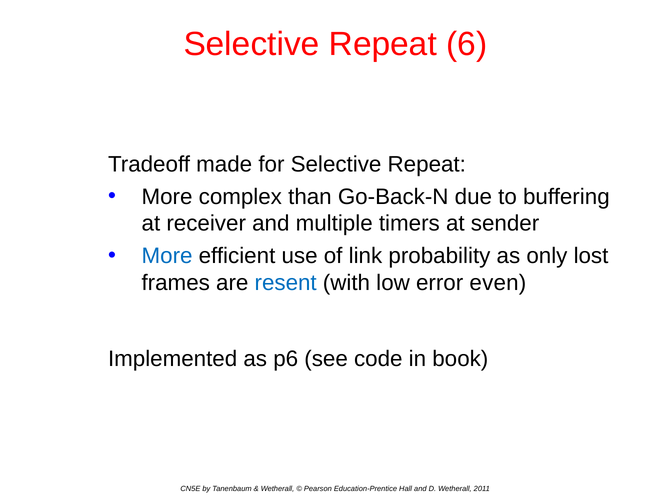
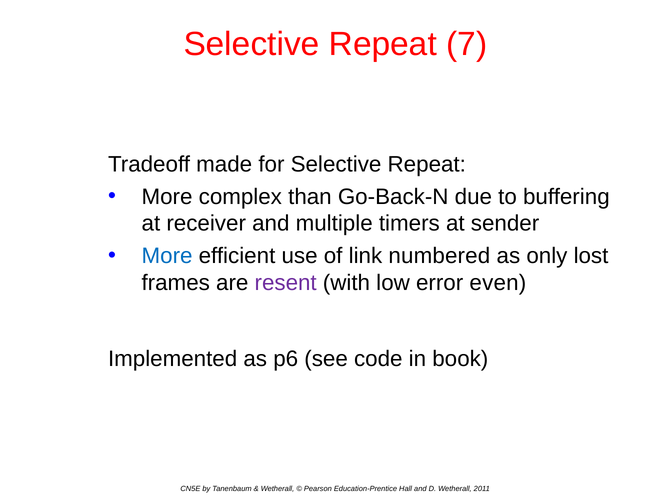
6: 6 -> 7 (467, 44)
probability: probability -> numbered (439, 256)
resent colour: blue -> purple (286, 283)
